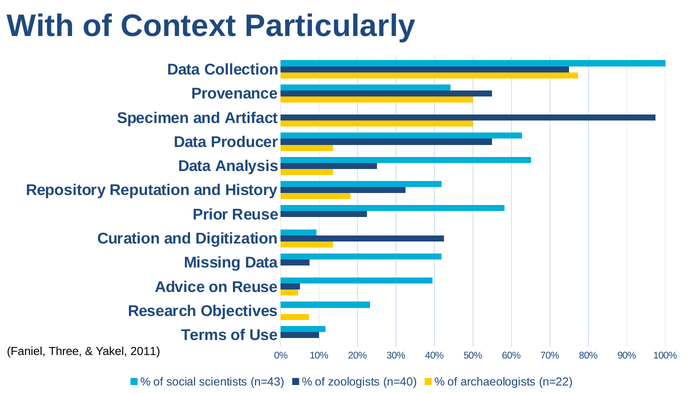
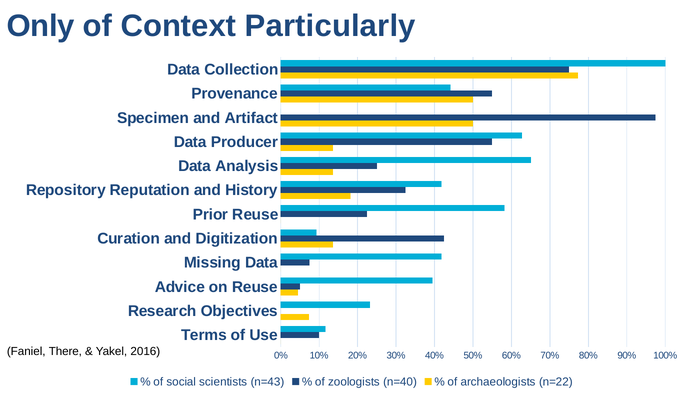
With: With -> Only (41, 26)
Three: Three -> There (65, 352)
2011: 2011 -> 2016 (145, 352)
